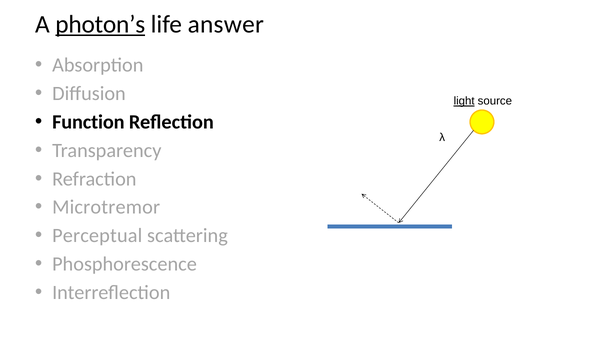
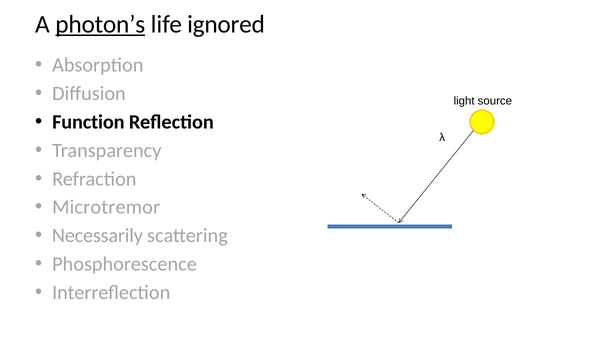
answer: answer -> ignored (226, 25)
light underline: present -> none (464, 101)
Perceptual: Perceptual -> Necessarily (97, 236)
